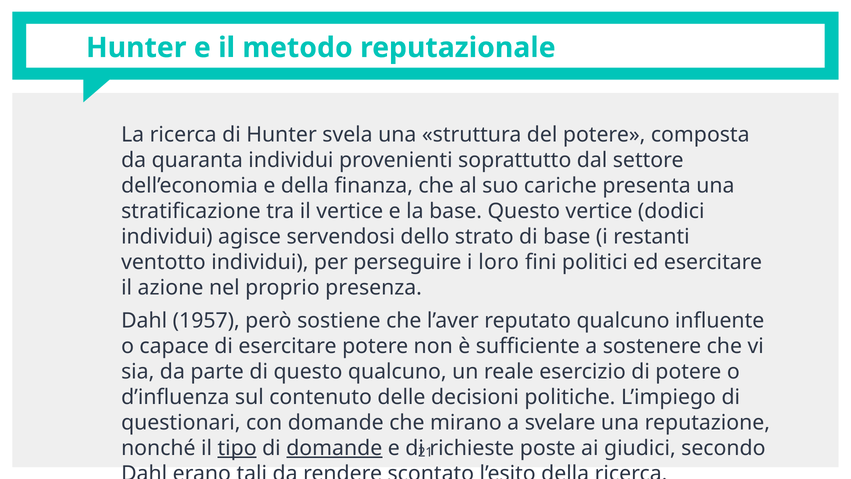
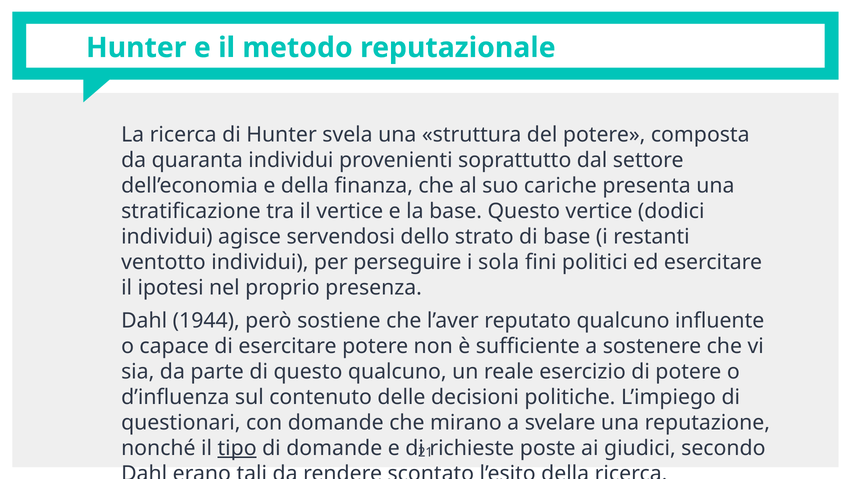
loro: loro -> sola (499, 262)
azione: azione -> ipotesi (171, 288)
1957: 1957 -> 1944 (206, 320)
domande underline: present -> none (334, 448)
